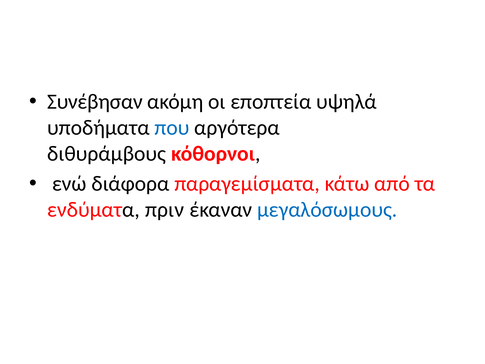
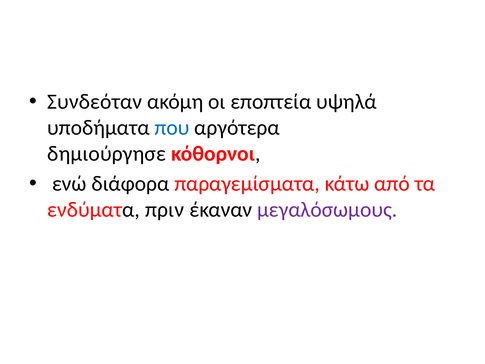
Συνέβησαν: Συνέβησαν -> Συνδεόταν (95, 102)
διθυράμβους: διθυράμβους -> δημιούργησε (107, 154)
μεγαλόσωμους colour: blue -> purple (327, 210)
